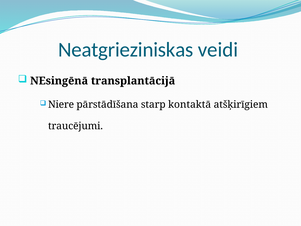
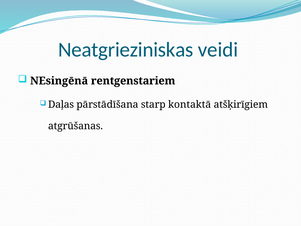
transplantācijā: transplantācijā -> rentgenstariem (133, 81)
Niere: Niere -> Daļas (61, 105)
traucējumi: traucējumi -> atgrūšanas (76, 126)
